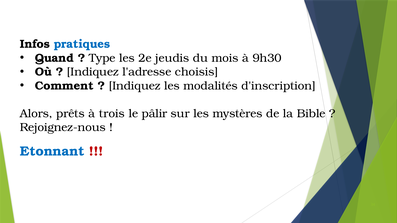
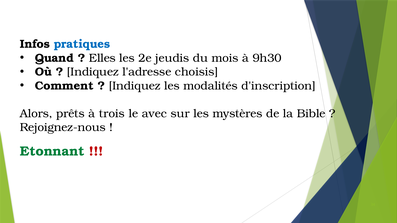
Type: Type -> Elles (102, 58)
pâlir: pâlir -> avec (154, 114)
Etonnant colour: blue -> green (52, 152)
